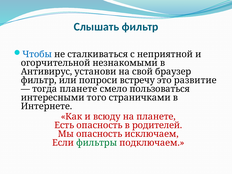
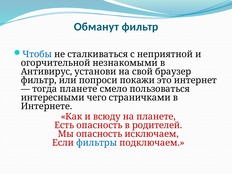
Слышать: Слышать -> Обманут (96, 27)
встречу: встречу -> покажи (137, 80)
развитие: развитие -> интернет (195, 80)
того: того -> чего (97, 98)
фильтры colour: green -> blue (97, 143)
